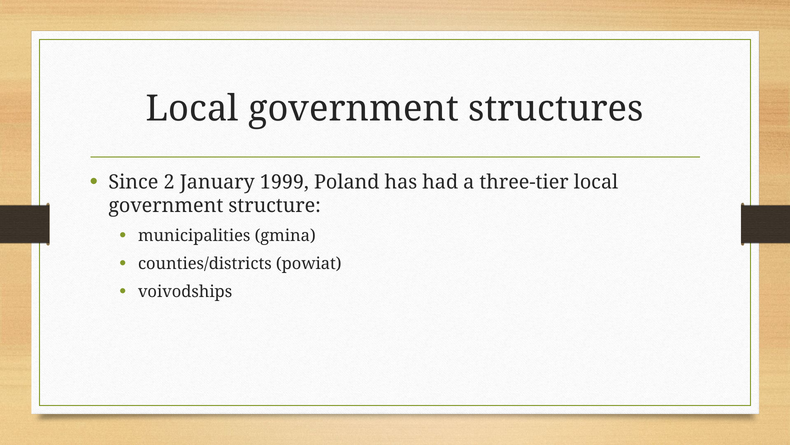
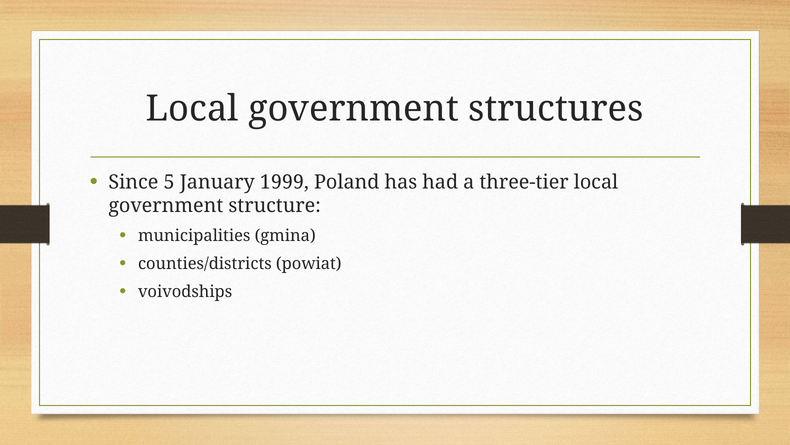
2: 2 -> 5 (169, 182)
